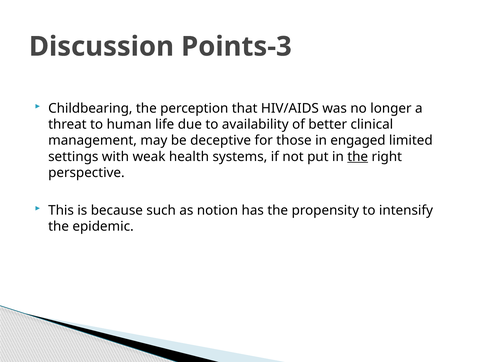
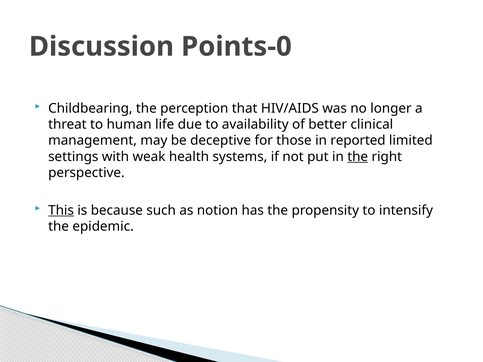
Points-3: Points-3 -> Points-0 (236, 47)
engaged: engaged -> reported (358, 141)
This underline: none -> present (61, 210)
